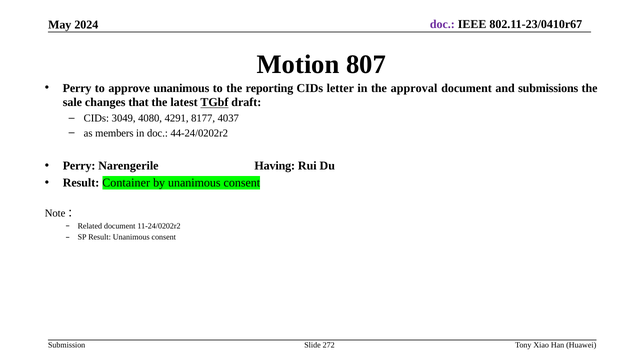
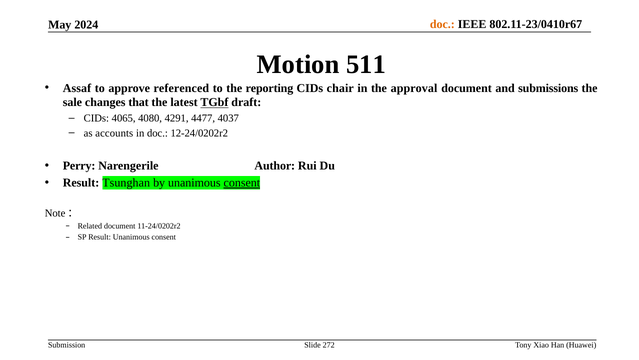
doc colour: purple -> orange (442, 24)
807: 807 -> 511 (366, 64)
Perry: Perry -> Assaf (77, 88)
approve unanimous: unanimous -> referenced (181, 88)
letter: letter -> chair (340, 88)
3049: 3049 -> 4065 (124, 118)
8177: 8177 -> 4477 (203, 118)
members: members -> accounts (114, 133)
44-24/0202r2: 44-24/0202r2 -> 12-24/0202r2 (199, 133)
Having: Having -> Author (275, 166)
Container: Container -> Tsunghan (126, 182)
consent underline: none -> present (242, 182)
